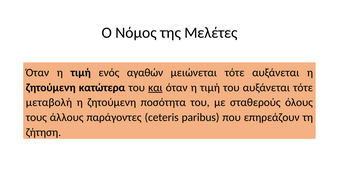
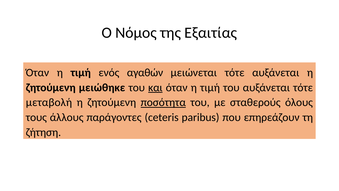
Μελέτες: Μελέτες -> Εξαιτίας (211, 33)
κατώτερα: κατώτερα -> μειώθηκε (102, 87)
ποσότητα underline: none -> present (163, 102)
